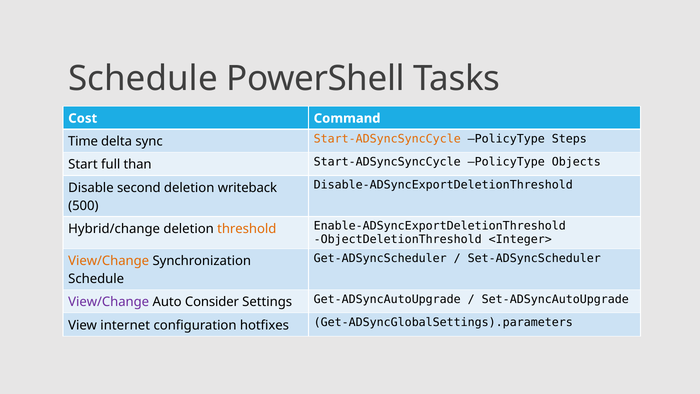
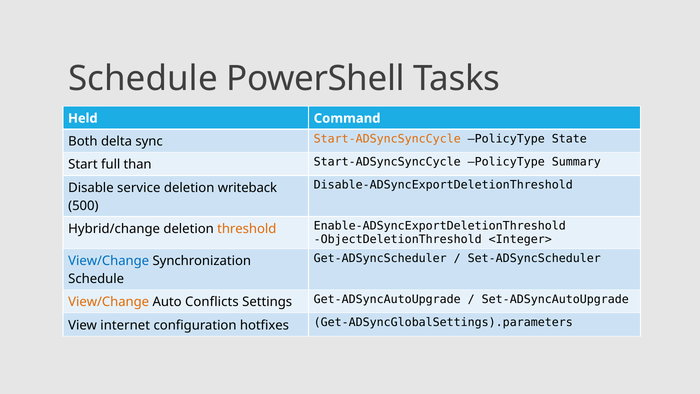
Cost: Cost -> Held (83, 118)
Time: Time -> Both (83, 141)
Steps: Steps -> State (569, 139)
Objects: Objects -> Summary (576, 162)
second: second -> service (139, 188)
View/Change colour: orange -> blue (109, 261)
View/Change colour: purple -> orange (109, 302)
Consider: Consider -> Conflicts (212, 302)
